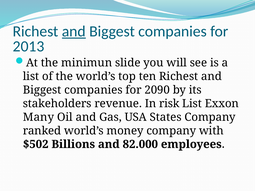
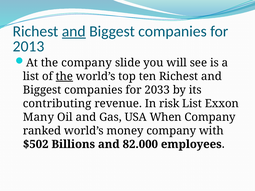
the minimun: minimun -> company (87, 63)
the underline: none -> present (64, 76)
2090: 2090 -> 2033 (157, 90)
stakeholders: stakeholders -> contributing (57, 104)
States: States -> When (166, 117)
